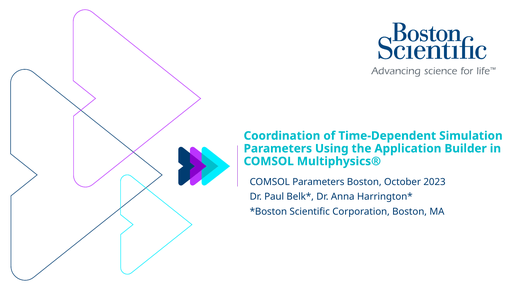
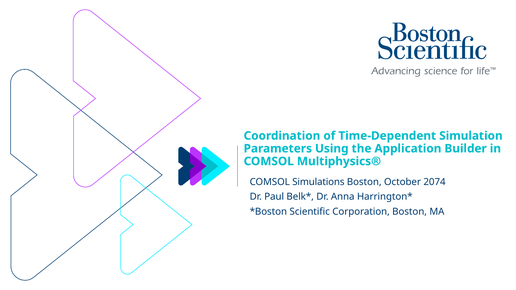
COMSOL Parameters: Parameters -> Simulations (318, 182)
2023: 2023 -> 2074 (435, 182)
